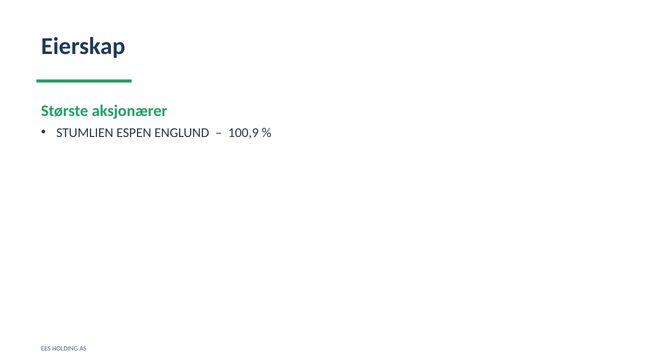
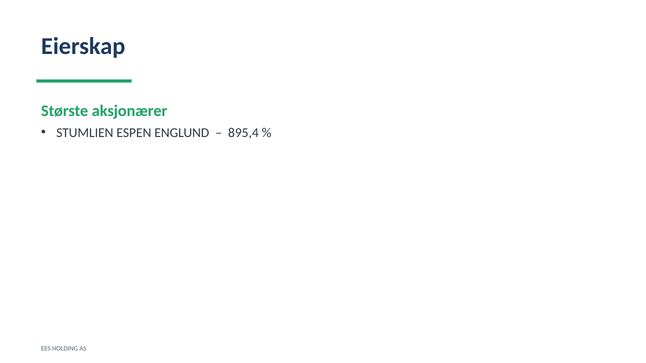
100,9: 100,9 -> 895,4 (243, 133)
